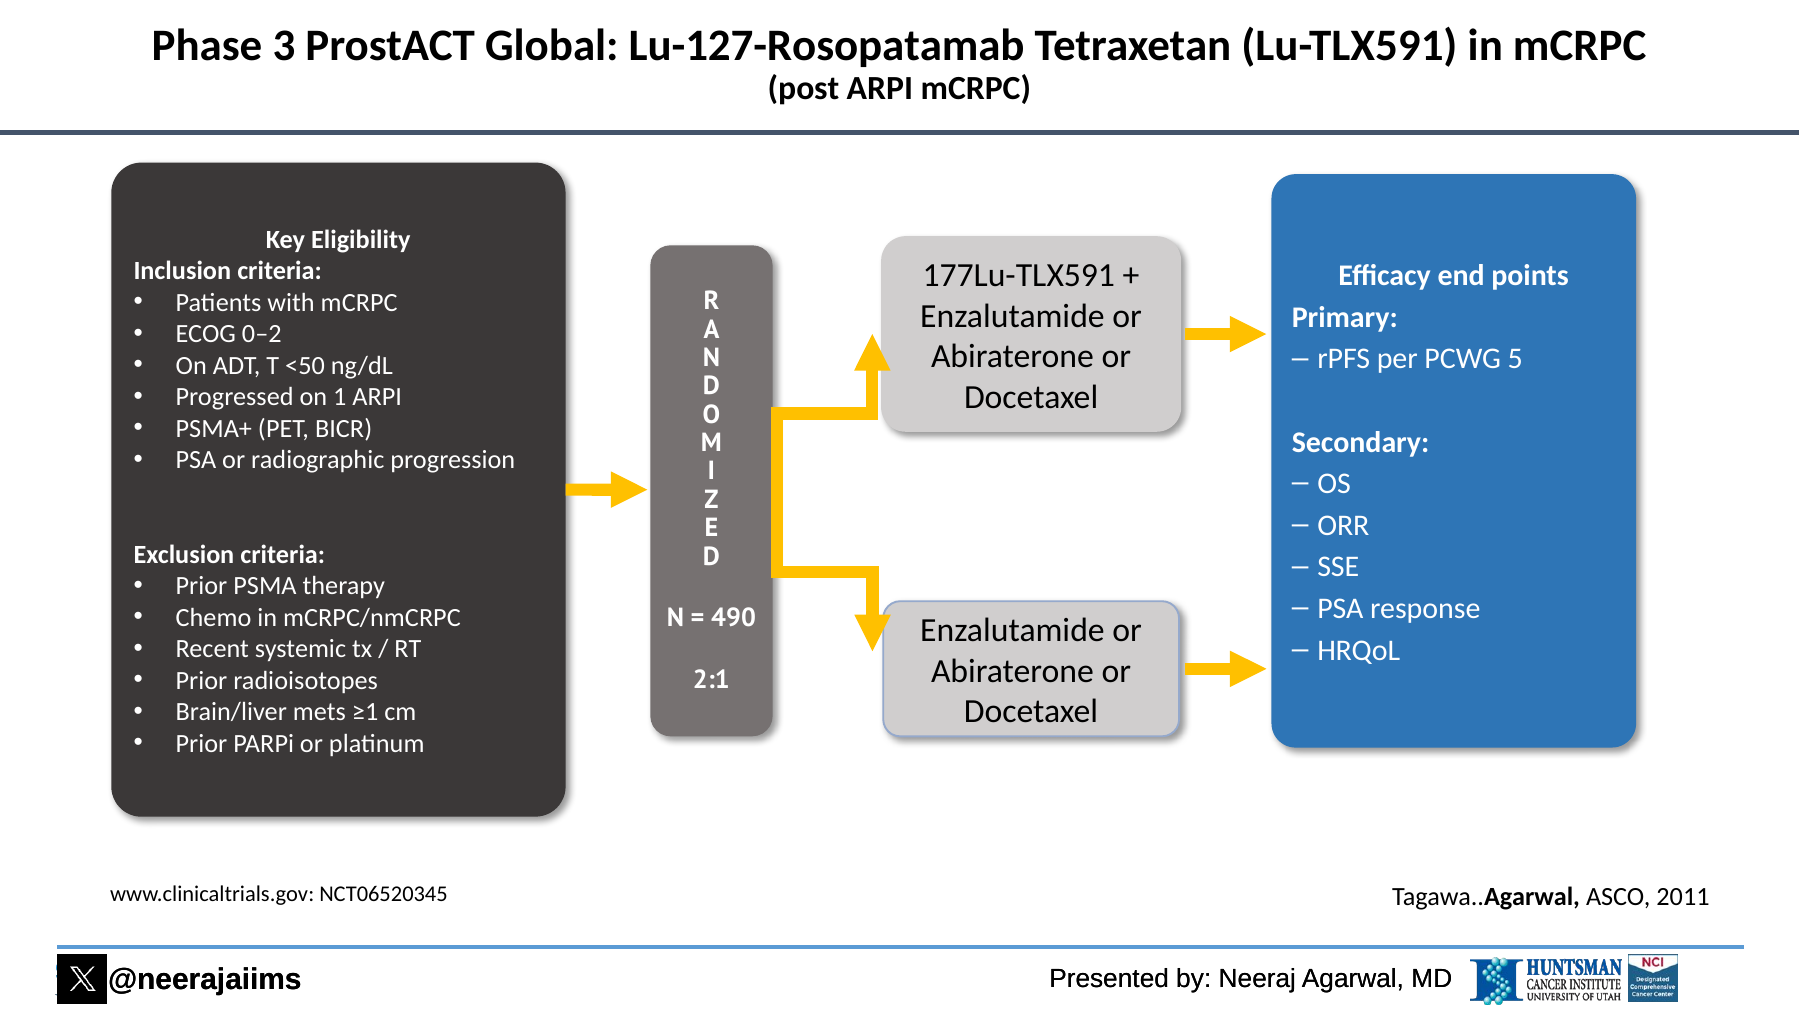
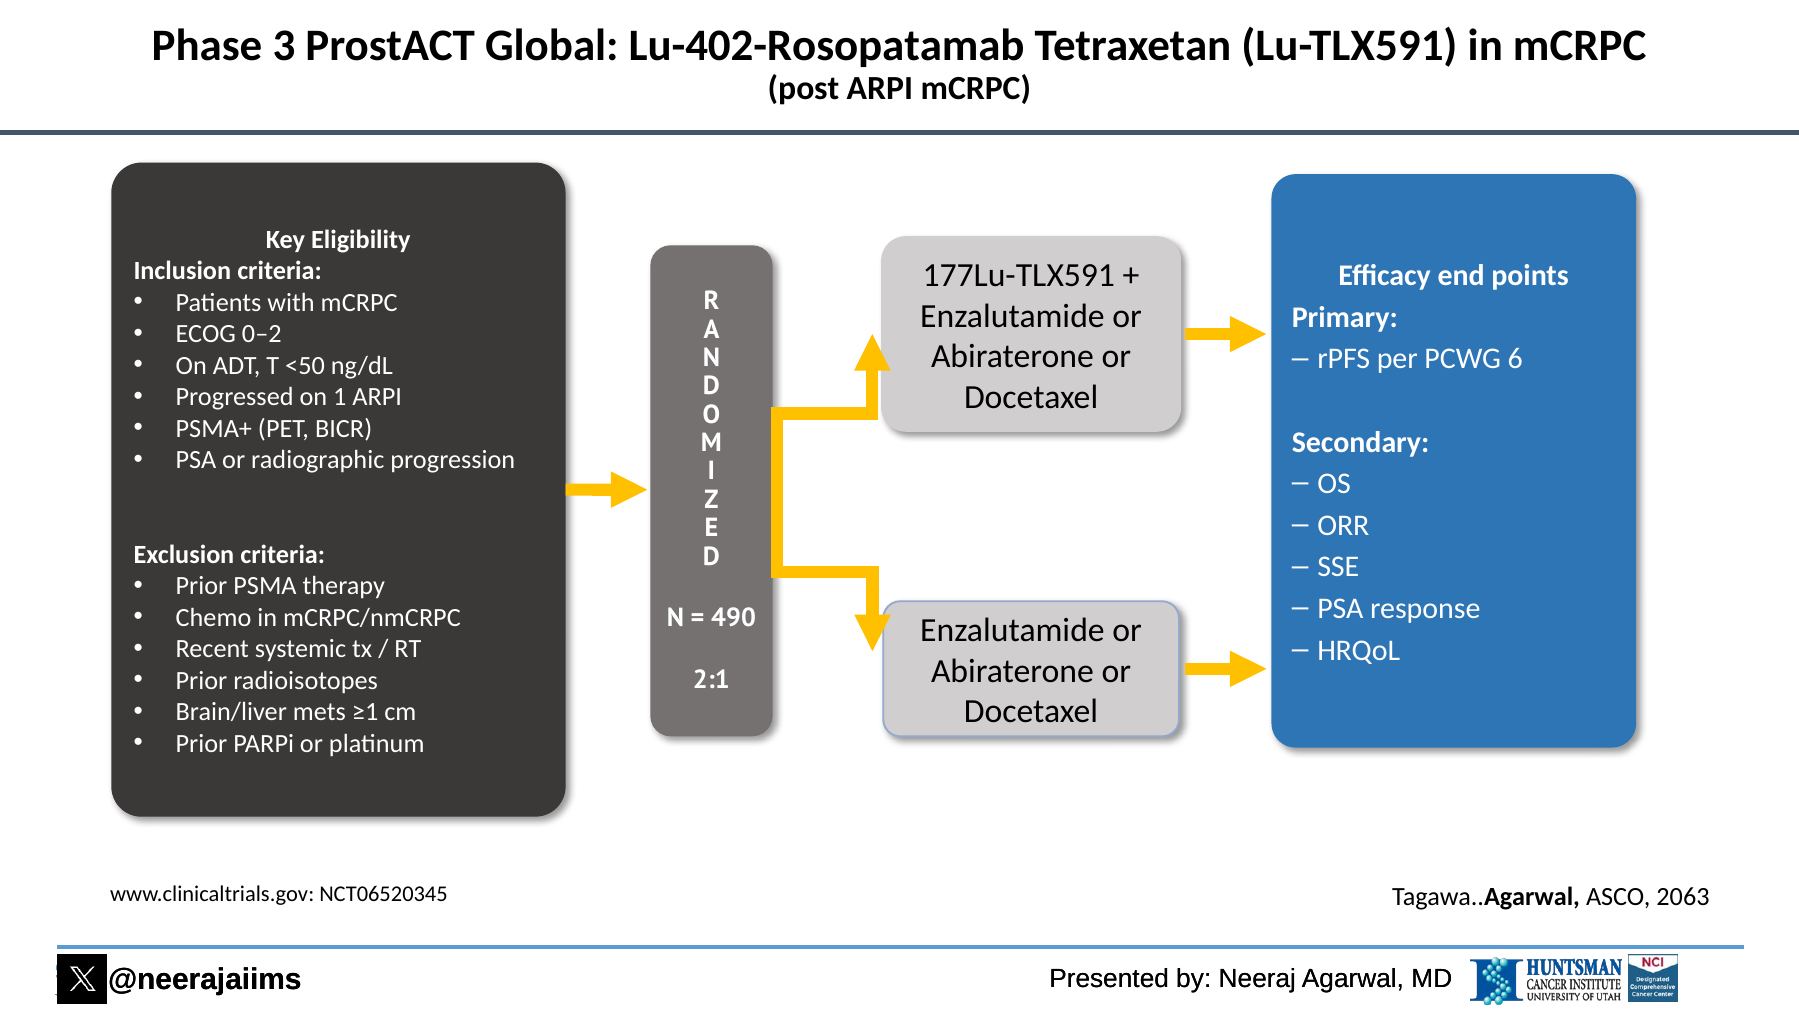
Lu-127-Rosopatamab: Lu-127-Rosopatamab -> Lu-402-Rosopatamab (827, 46)
5: 5 -> 6 (1515, 359)
2011: 2011 -> 2063 (1683, 896)
